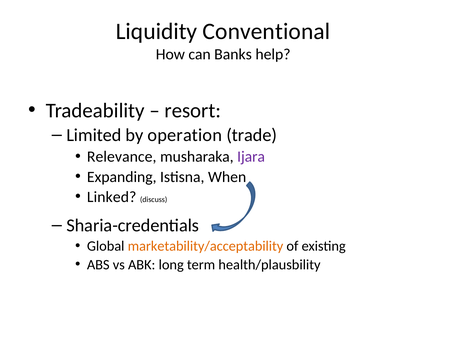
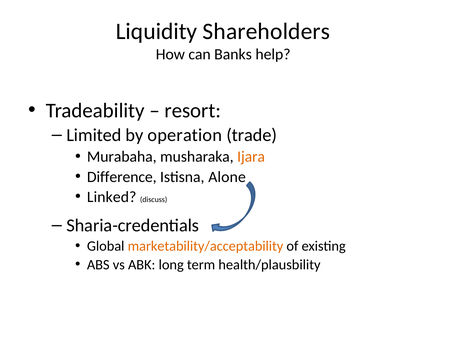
Conventional: Conventional -> Shareholders (266, 31)
Relevance: Relevance -> Murabaha (122, 156)
Ijara colour: purple -> orange (251, 156)
Expanding: Expanding -> Difference (122, 177)
When: When -> Alone (227, 177)
